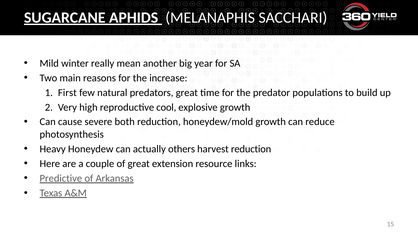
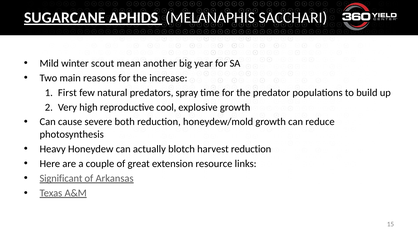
really: really -> scout (103, 63)
predators great: great -> spray (187, 93)
others: others -> blotch (182, 149)
Predictive: Predictive -> Significant (61, 178)
